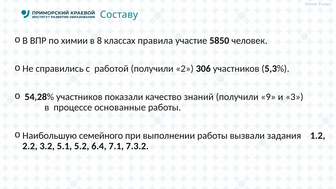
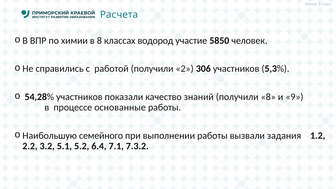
Составу: Составу -> Расчета (119, 15)
правила: правила -> водород (155, 41)
получили 9: 9 -> 8 (268, 97)
3: 3 -> 9 (294, 97)
